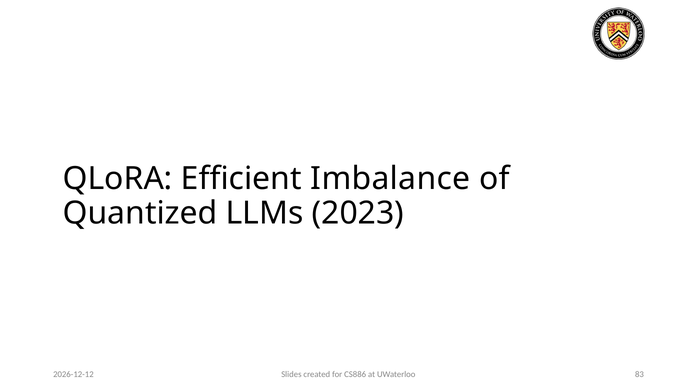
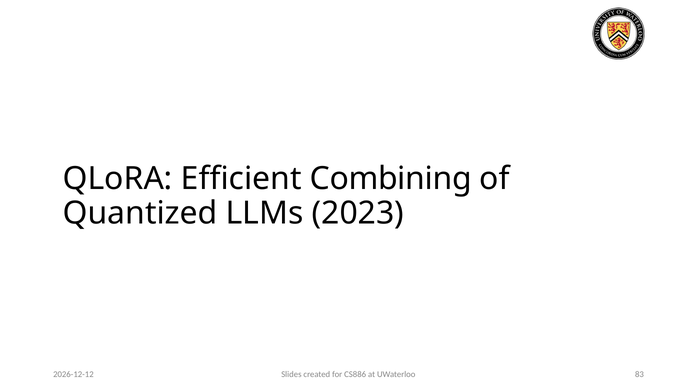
Imbalance: Imbalance -> Combining (391, 179)
